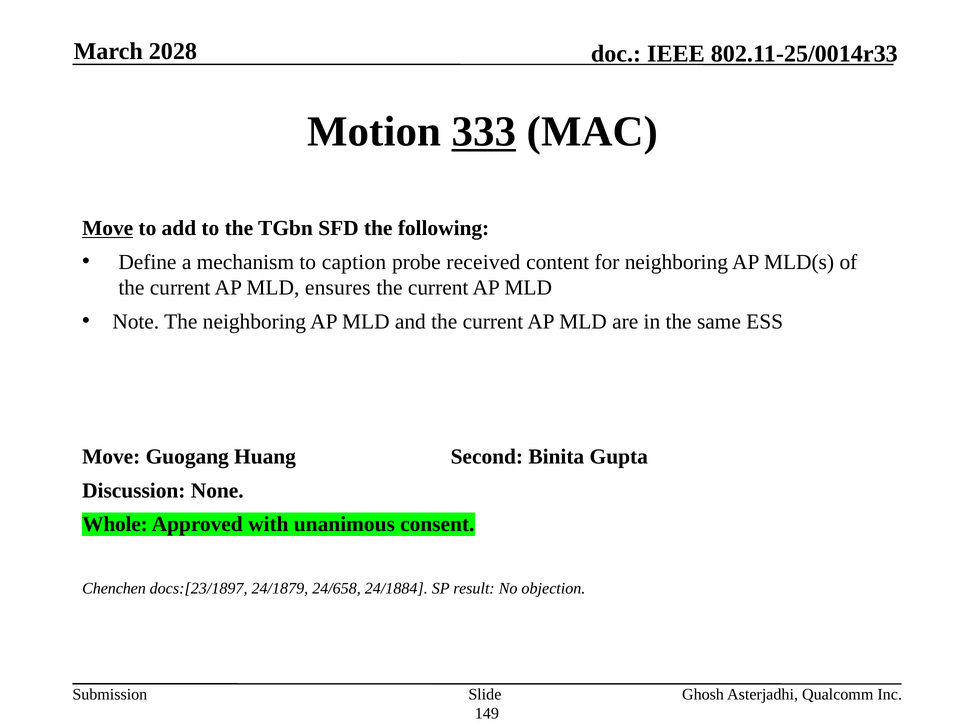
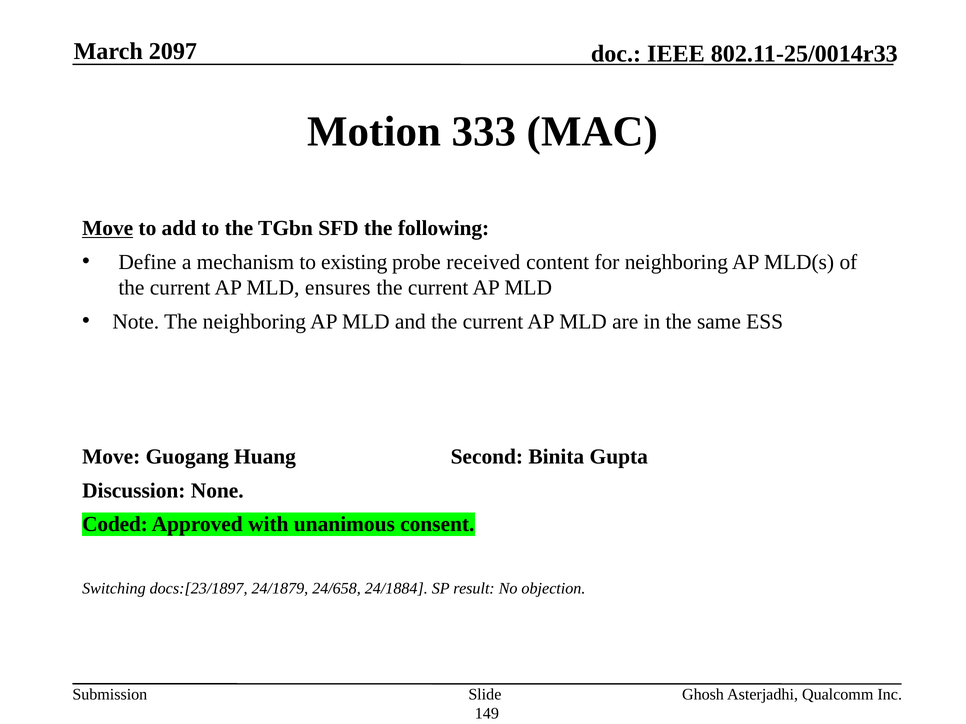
2028: 2028 -> 2097 (173, 51)
333 underline: present -> none (484, 132)
caption: caption -> existing (354, 262)
Whole: Whole -> Coded (115, 525)
Chenchen: Chenchen -> Switching (114, 589)
